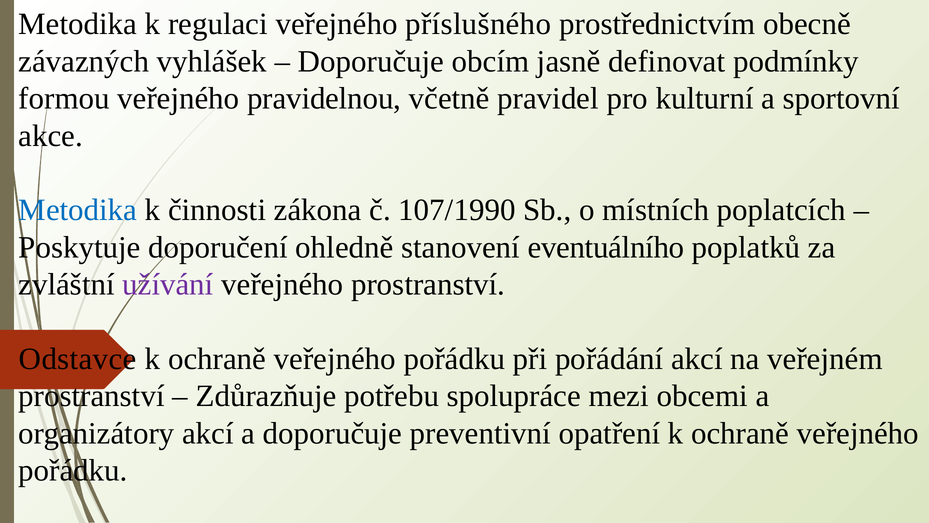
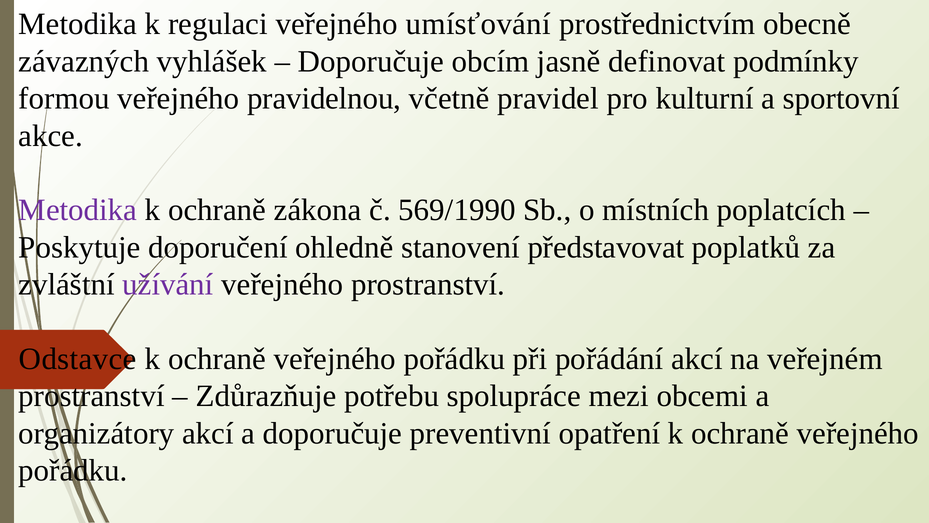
příslušného: příslušného -> umísťování (478, 24)
Metodika colour: blue -> purple (78, 210)
činnosti: činnosti -> ochraně (217, 210)
107/1990: 107/1990 -> 569/1990 (457, 210)
eventuálního: eventuálního -> představovat (606, 247)
